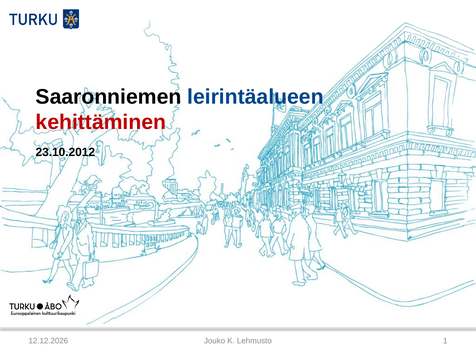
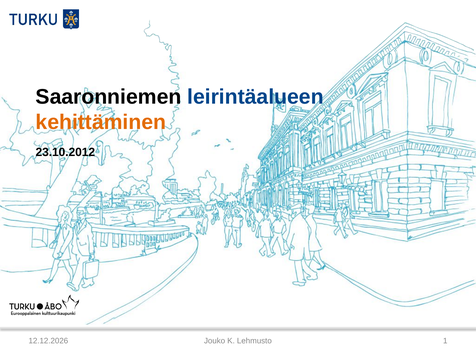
kehittäminen colour: red -> orange (101, 122)
